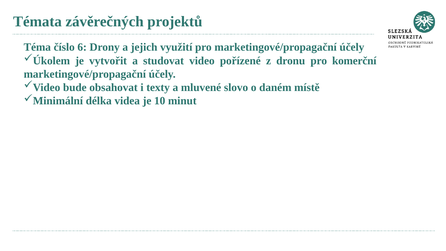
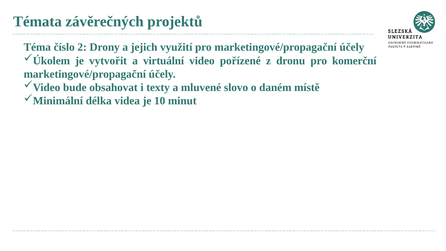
6: 6 -> 2 (82, 47)
studovat: studovat -> virtuální (164, 61)
